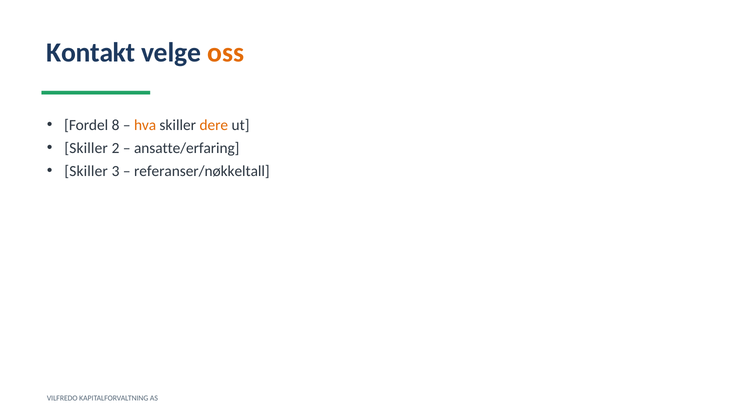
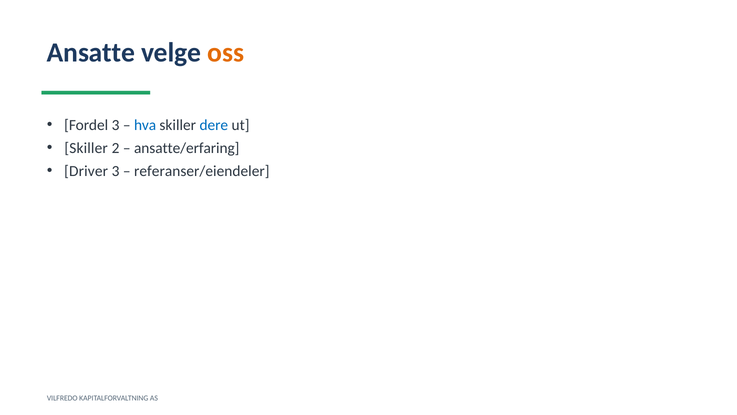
Kontakt: Kontakt -> Ansatte (91, 53)
Fordel 8: 8 -> 3 (116, 125)
hva colour: orange -> blue (145, 125)
dere colour: orange -> blue (214, 125)
Skiller: Skiller -> Driver (86, 171)
referanser/nøkkeltall: referanser/nøkkeltall -> referanser/eiendeler (202, 171)
